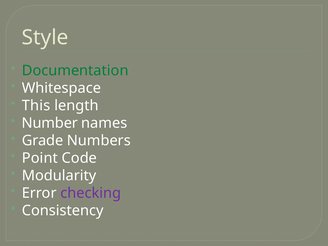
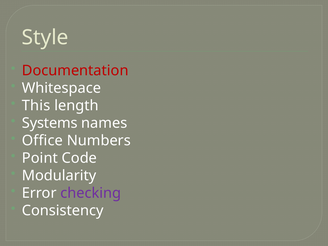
Documentation colour: green -> red (75, 70)
Number: Number -> Systems (50, 123)
Grade: Grade -> Office (42, 140)
